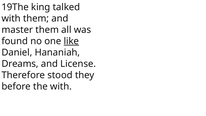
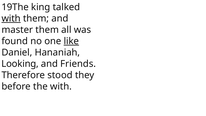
with underline: none -> present (11, 18)
Dreams: Dreams -> Looking (20, 64)
License: License -> Friends (78, 64)
